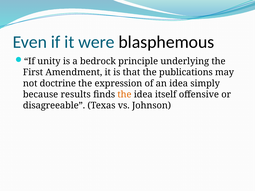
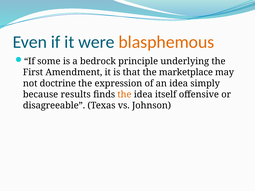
blasphemous colour: black -> orange (166, 42)
unity: unity -> some (49, 61)
publications: publications -> marketplace (186, 72)
